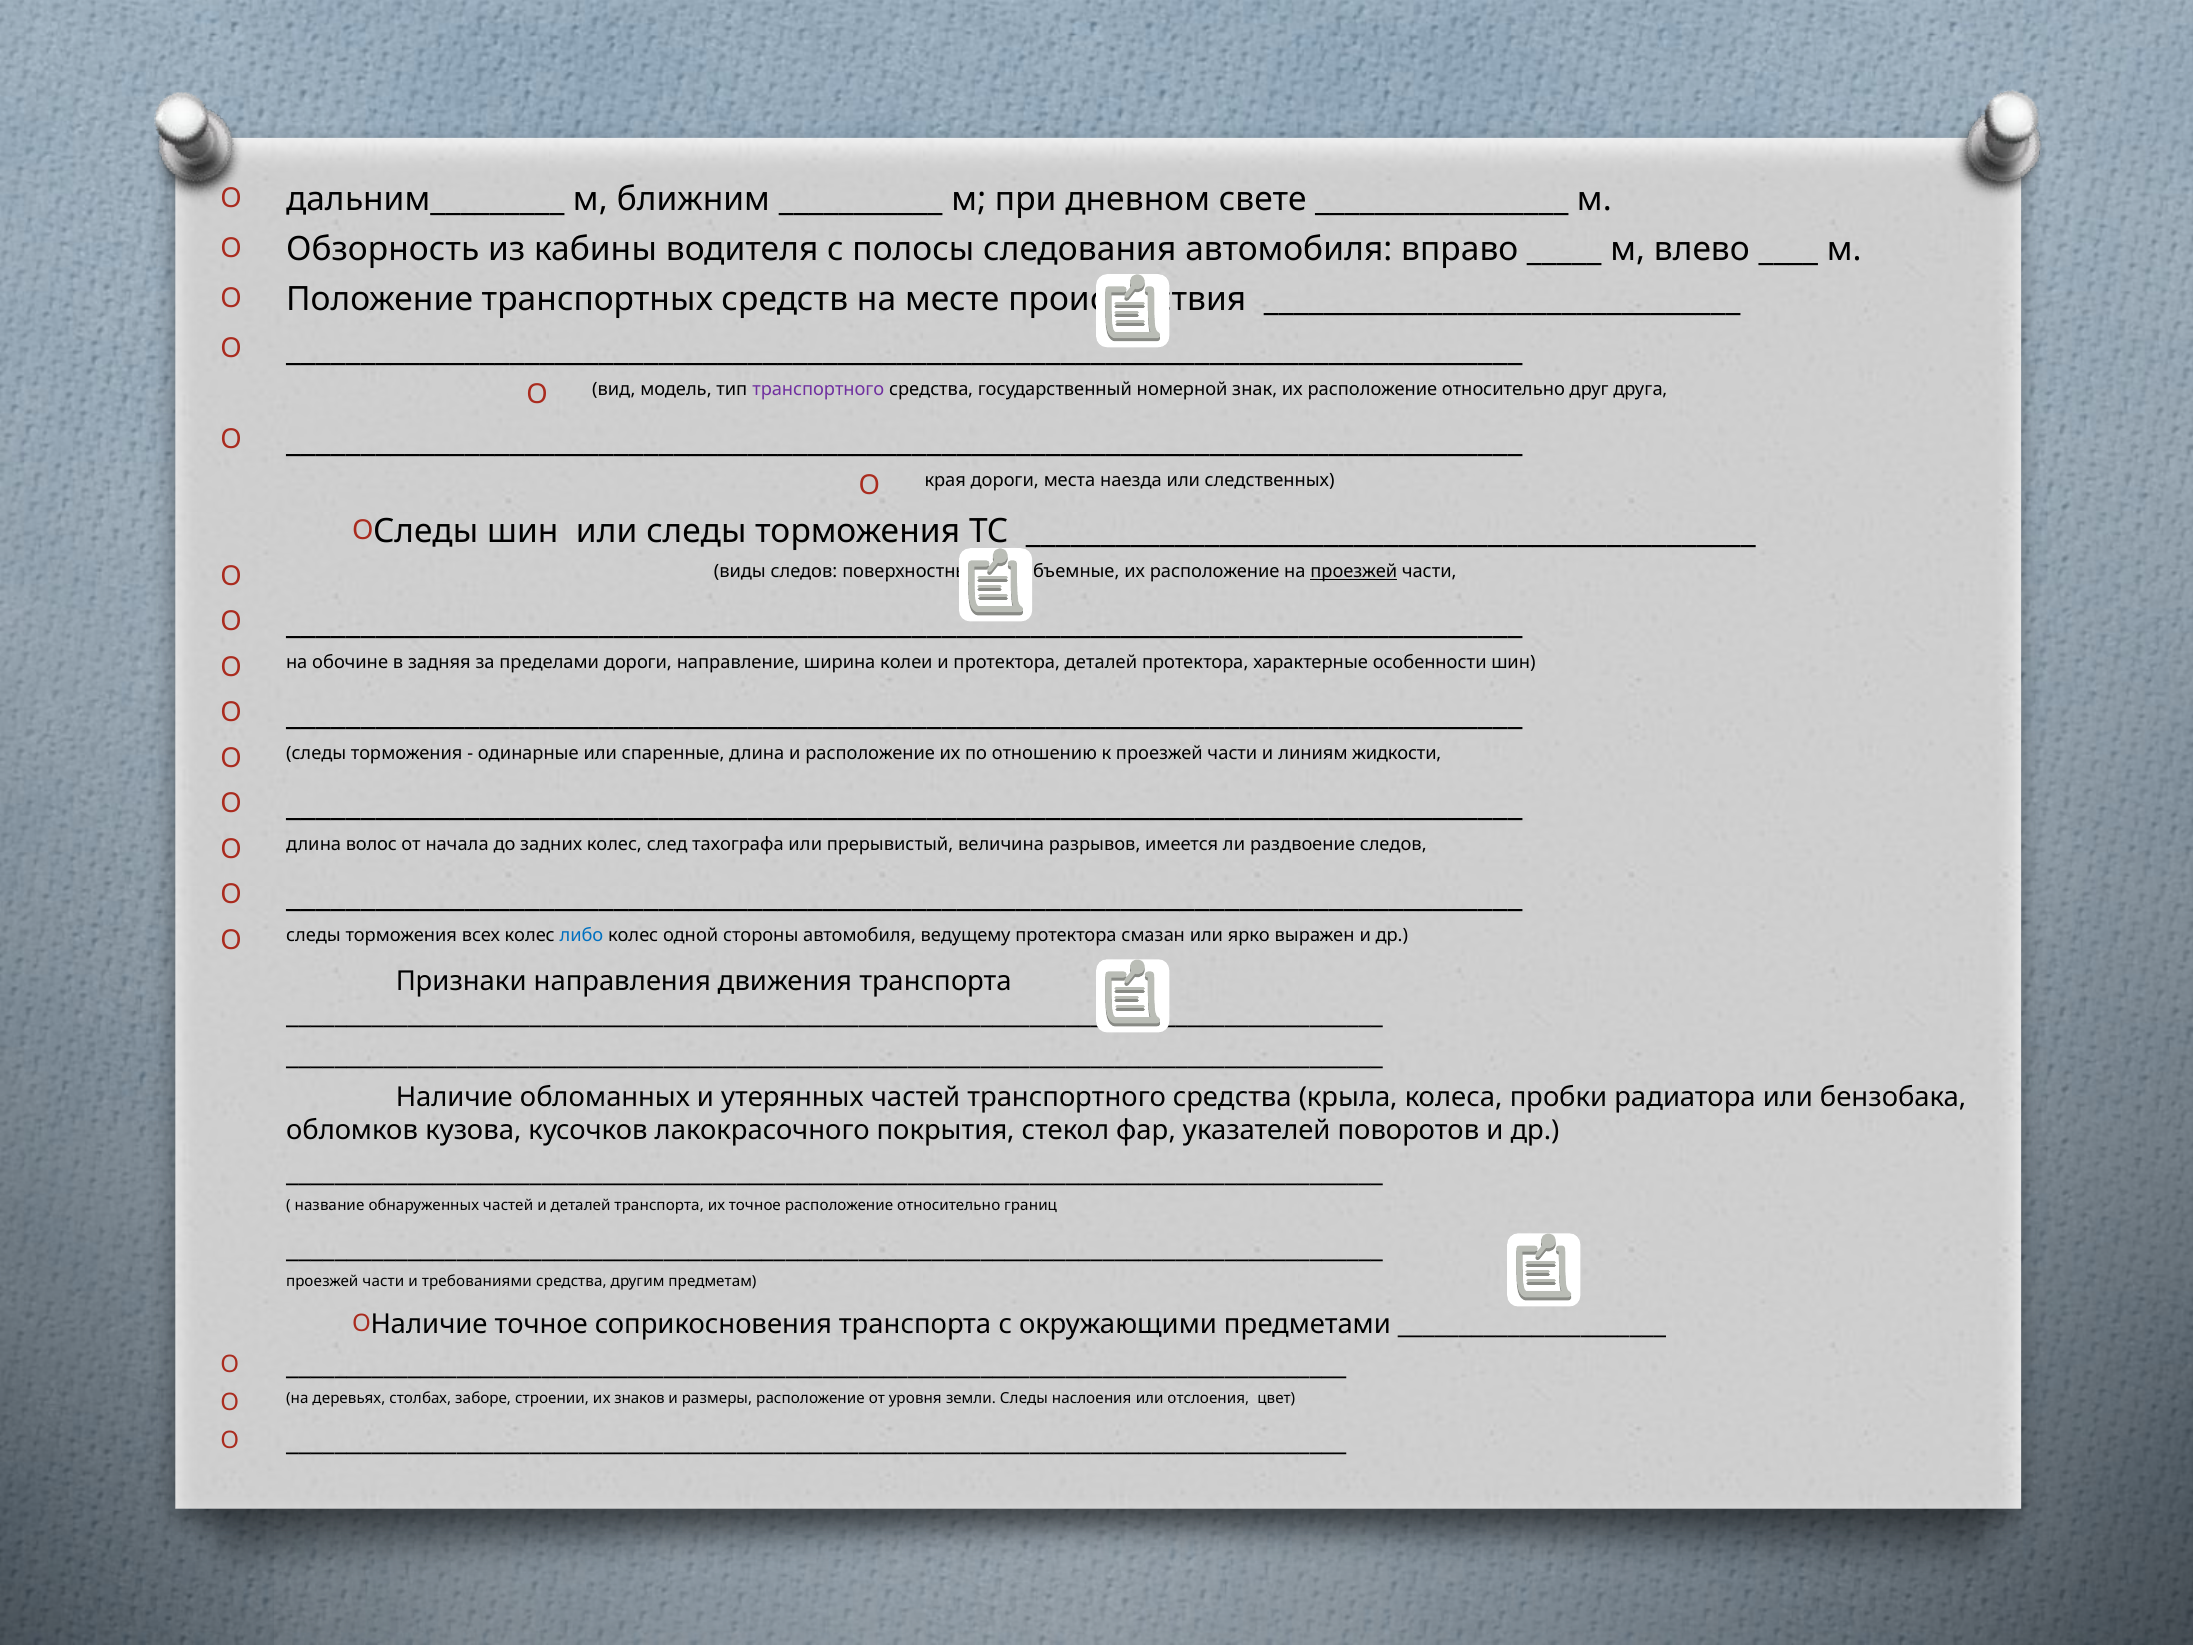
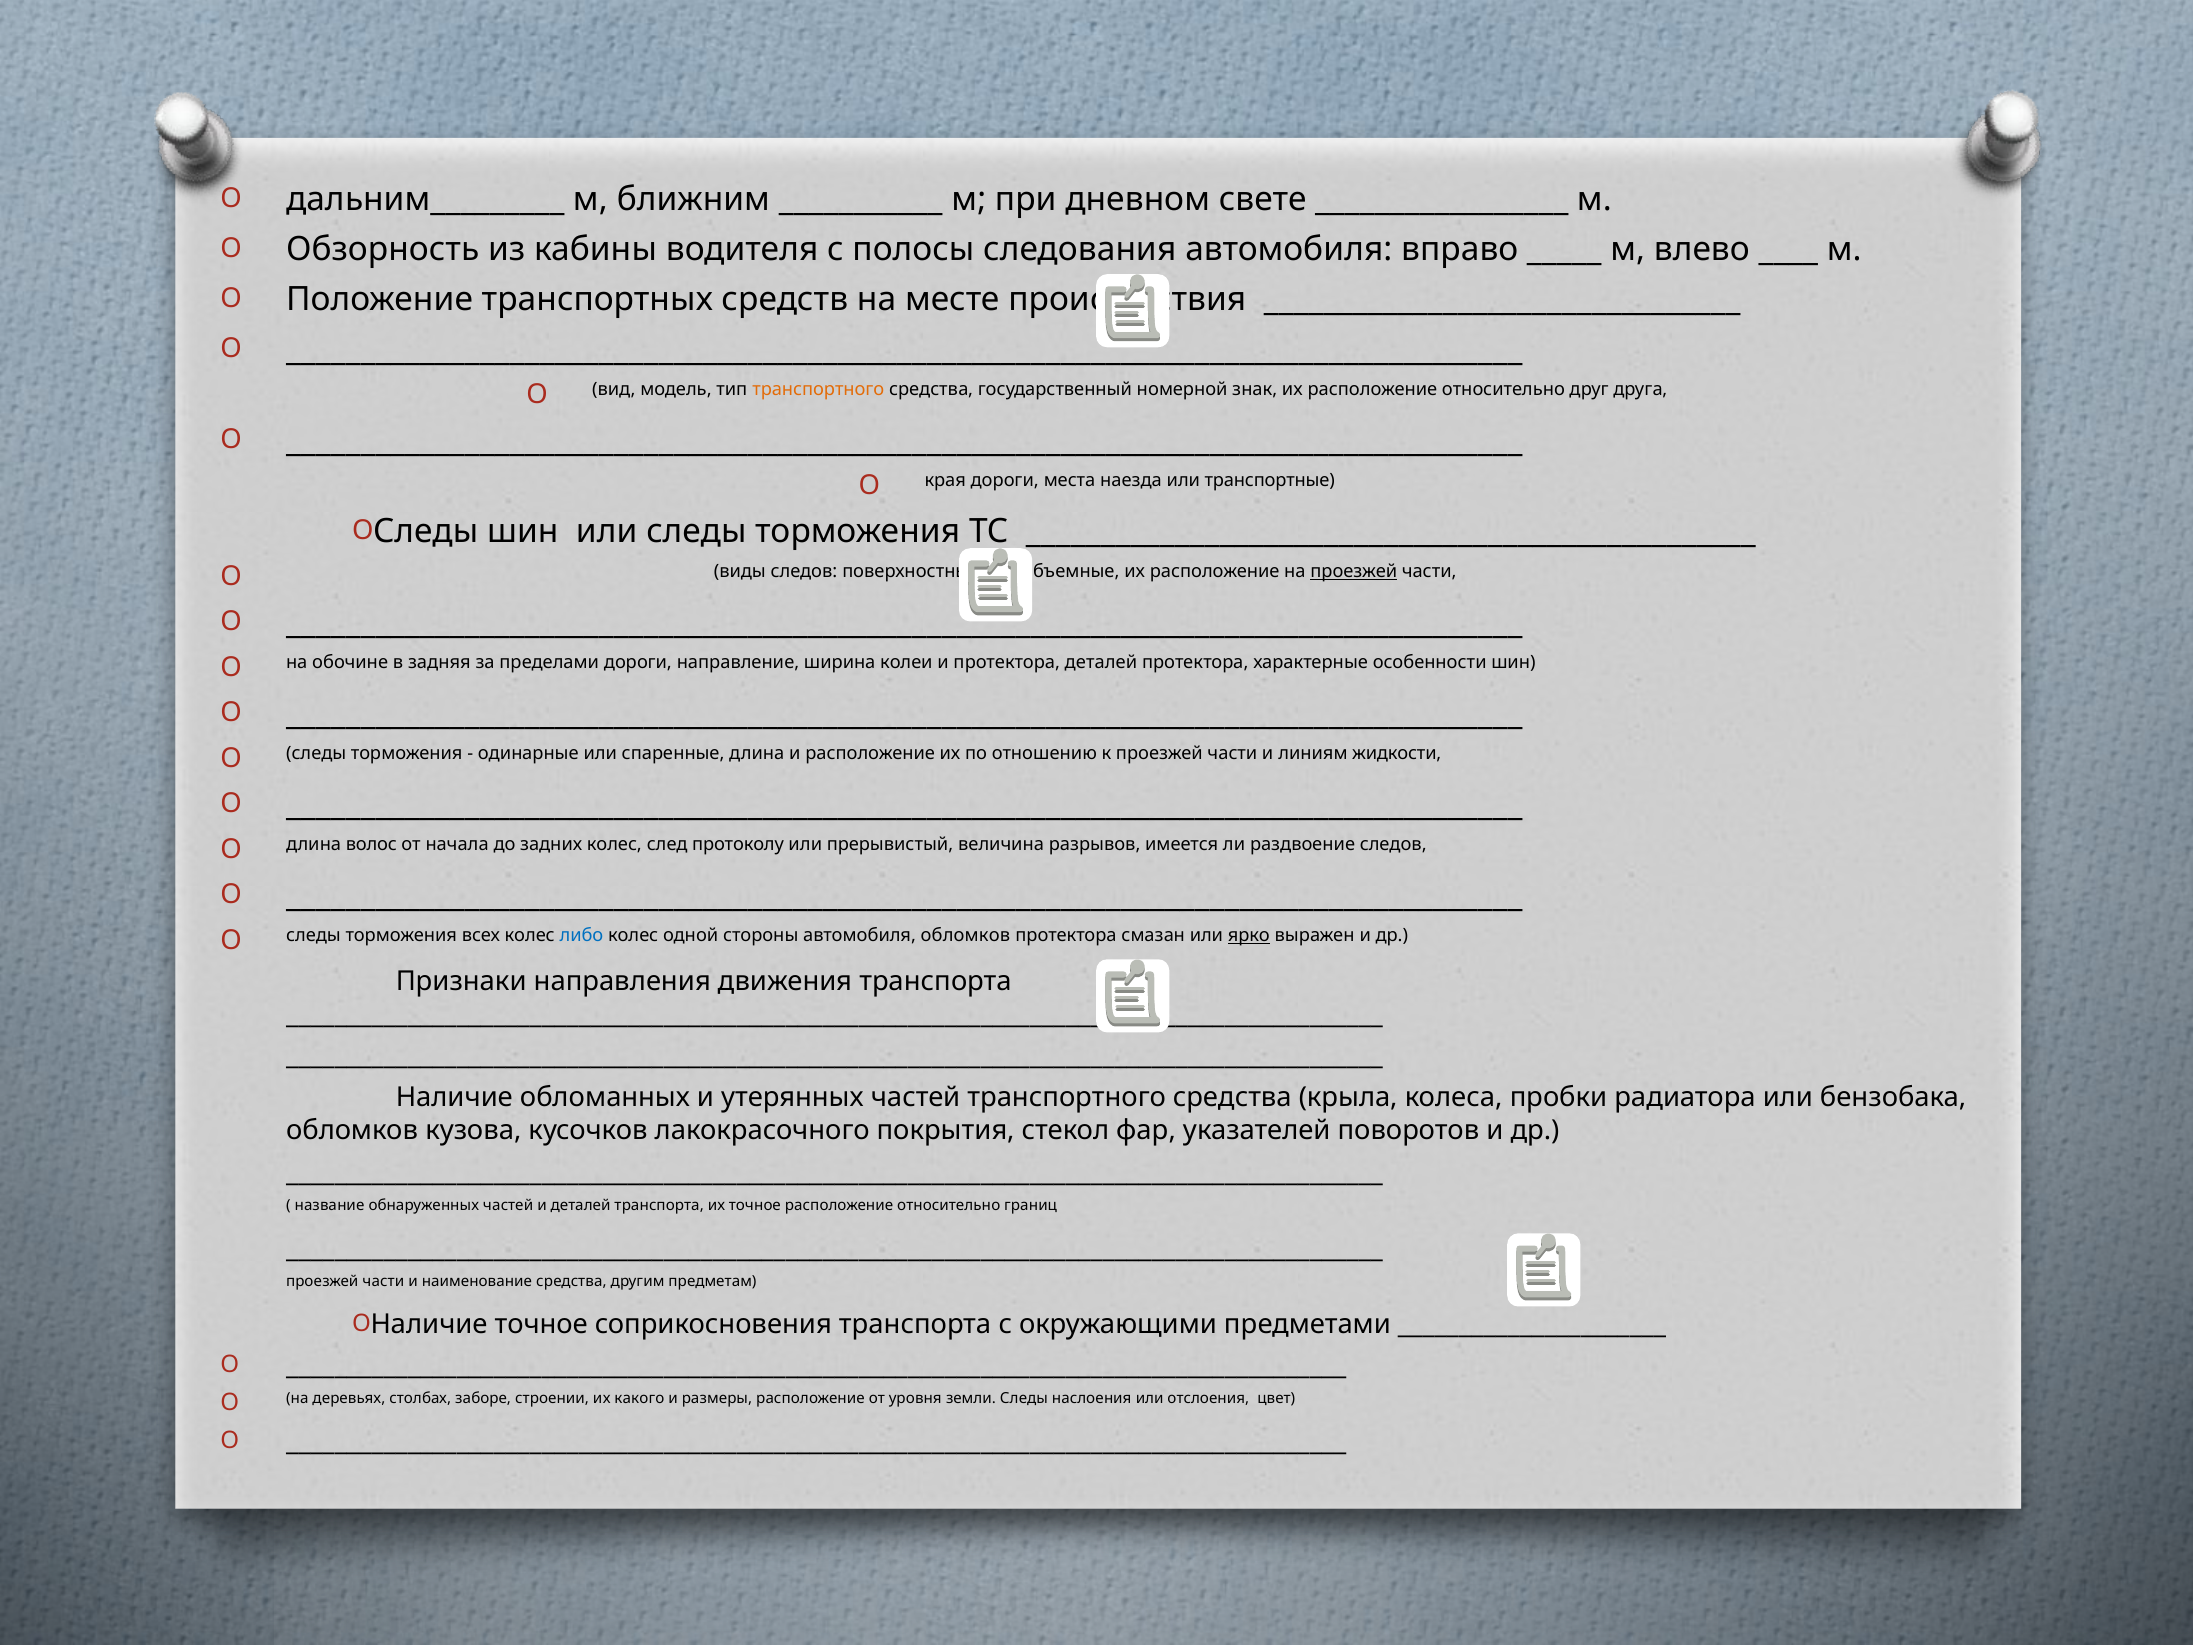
транспортного colour: purple -> orange (818, 389)
следственных: следственных -> транспортные (1270, 480)
тахографа: тахографа -> протоколу (738, 844)
автомобиля ведущему: ведущему -> обломков (965, 935)
ярко underline: none -> present (1249, 935)
требованиями: требованиями -> наименование (477, 1281)
знаков: знаков -> какого (639, 1399)
